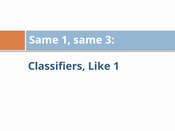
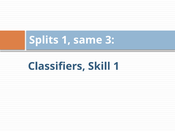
Same: Same -> Splits (44, 40)
Like: Like -> Skill (99, 66)
